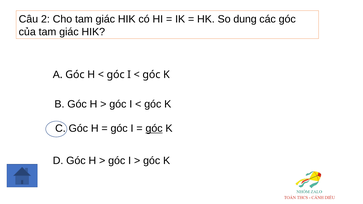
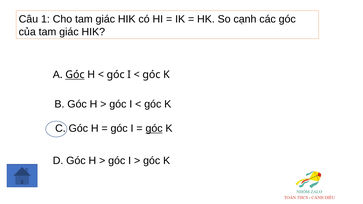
2: 2 -> 1 (45, 19)
dung: dung -> cạnh (245, 19)
Góc underline: none -> present (75, 75)
